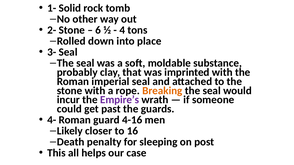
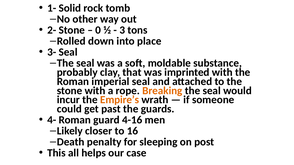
6: 6 -> 0 (98, 30)
4: 4 -> 3 (122, 30)
Empire’s colour: purple -> orange (120, 100)
